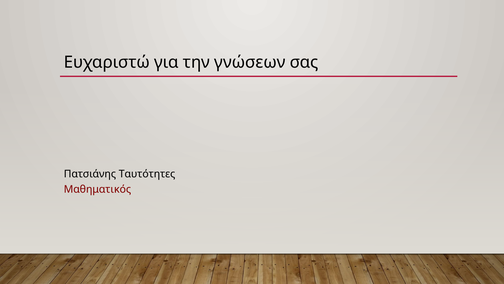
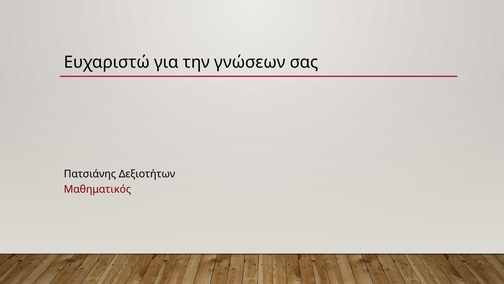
Ταυτότητες: Ταυτότητες -> Δεξιοτήτων (147, 174)
